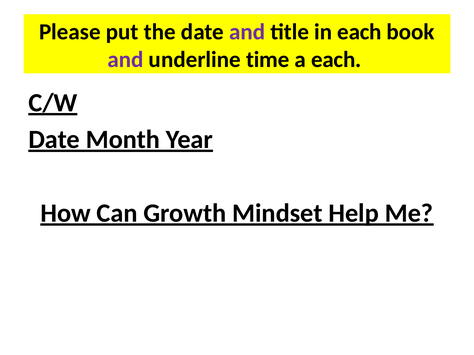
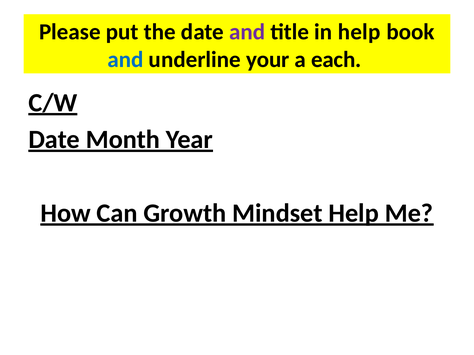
in each: each -> help (359, 32)
and colour: purple -> blue (125, 60)
time: time -> your (268, 60)
